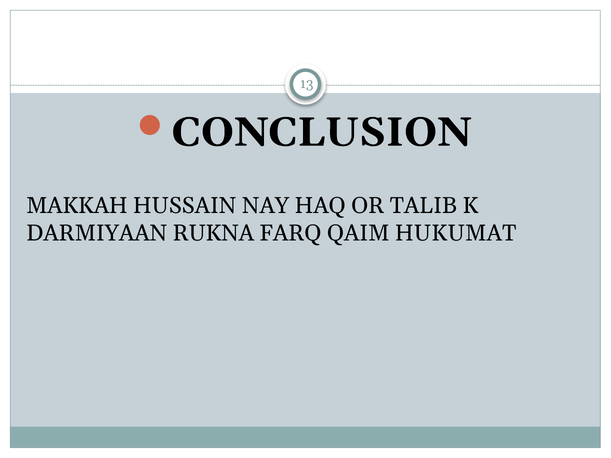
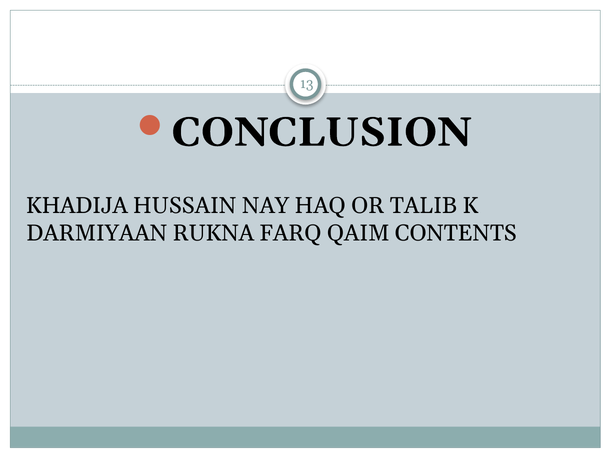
MAKKAH: MAKKAH -> KHADIJA (77, 206)
HUKUMAT: HUKUMAT -> CONTENTS (456, 234)
